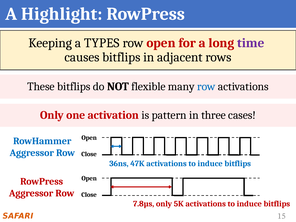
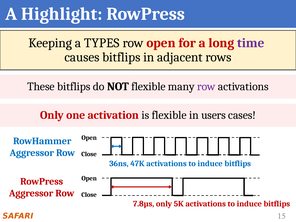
row colour: blue -> purple (206, 87)
is pattern: pattern -> flexible (169, 115)
three: three -> users (213, 115)
